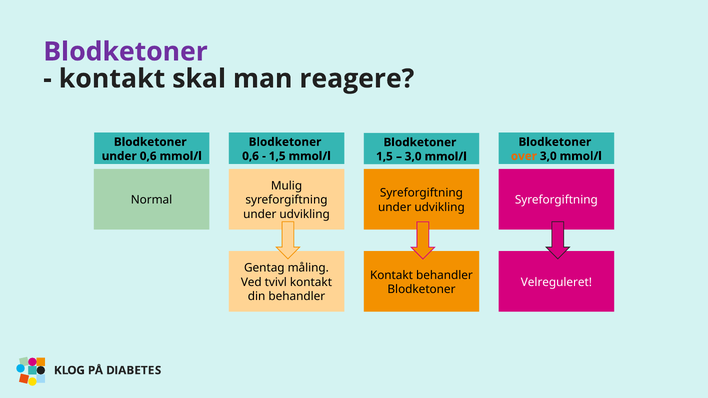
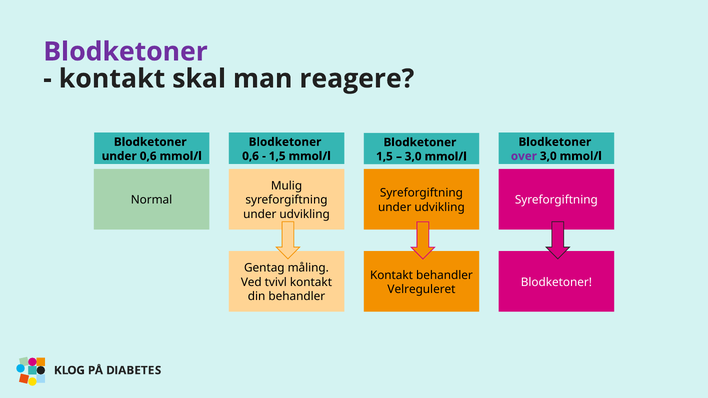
over colour: orange -> purple (524, 156)
Velreguleret: Velreguleret -> Blodketoner (556, 282)
Blodketoner: Blodketoner -> Velreguleret (421, 289)
